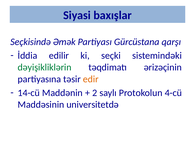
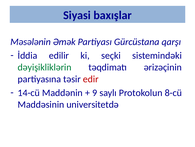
Seçkisində: Seçkisində -> Məsələnin (31, 42)
edir colour: orange -> red (91, 79)
2: 2 -> 9 (95, 92)
4-cü: 4-cü -> 8-cü (173, 92)
